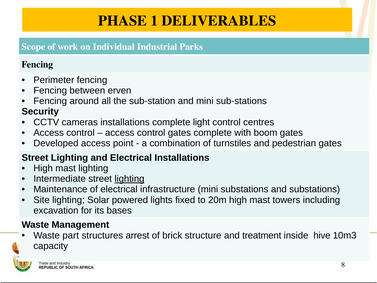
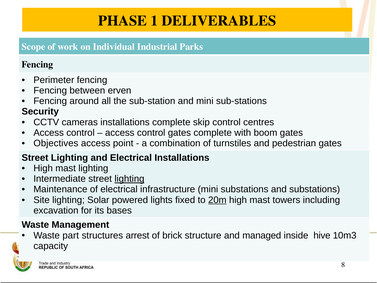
light: light -> skip (201, 122)
Developed: Developed -> Objectives (56, 143)
20m underline: none -> present (217, 200)
treatment: treatment -> managed (262, 235)
